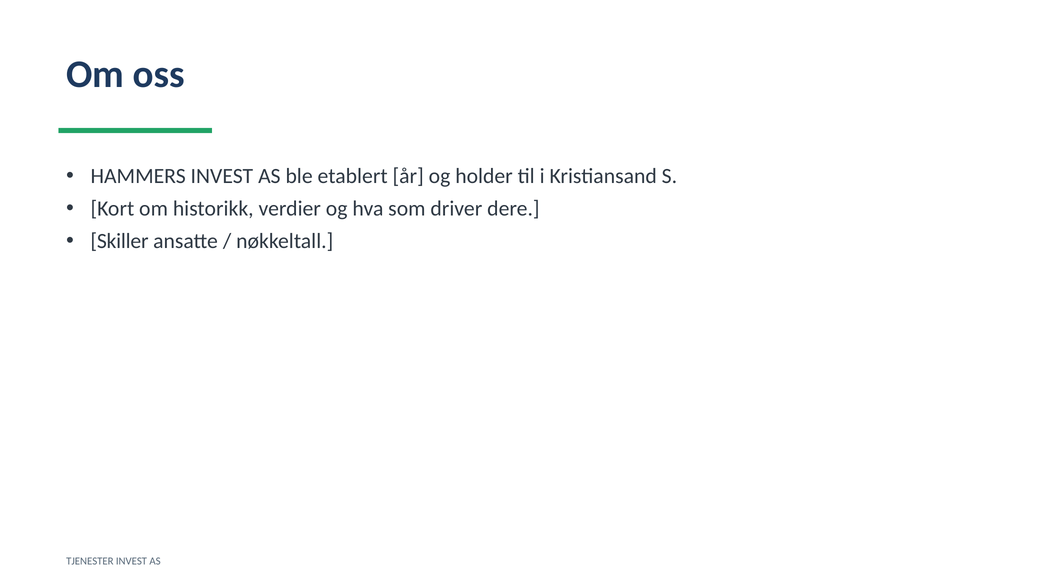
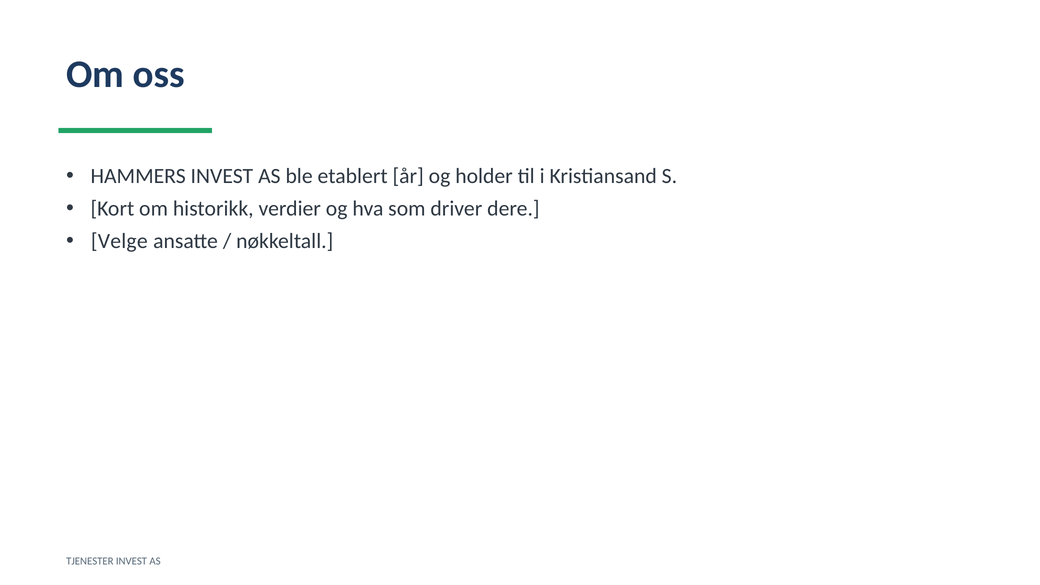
Skiller: Skiller -> Velge (119, 241)
